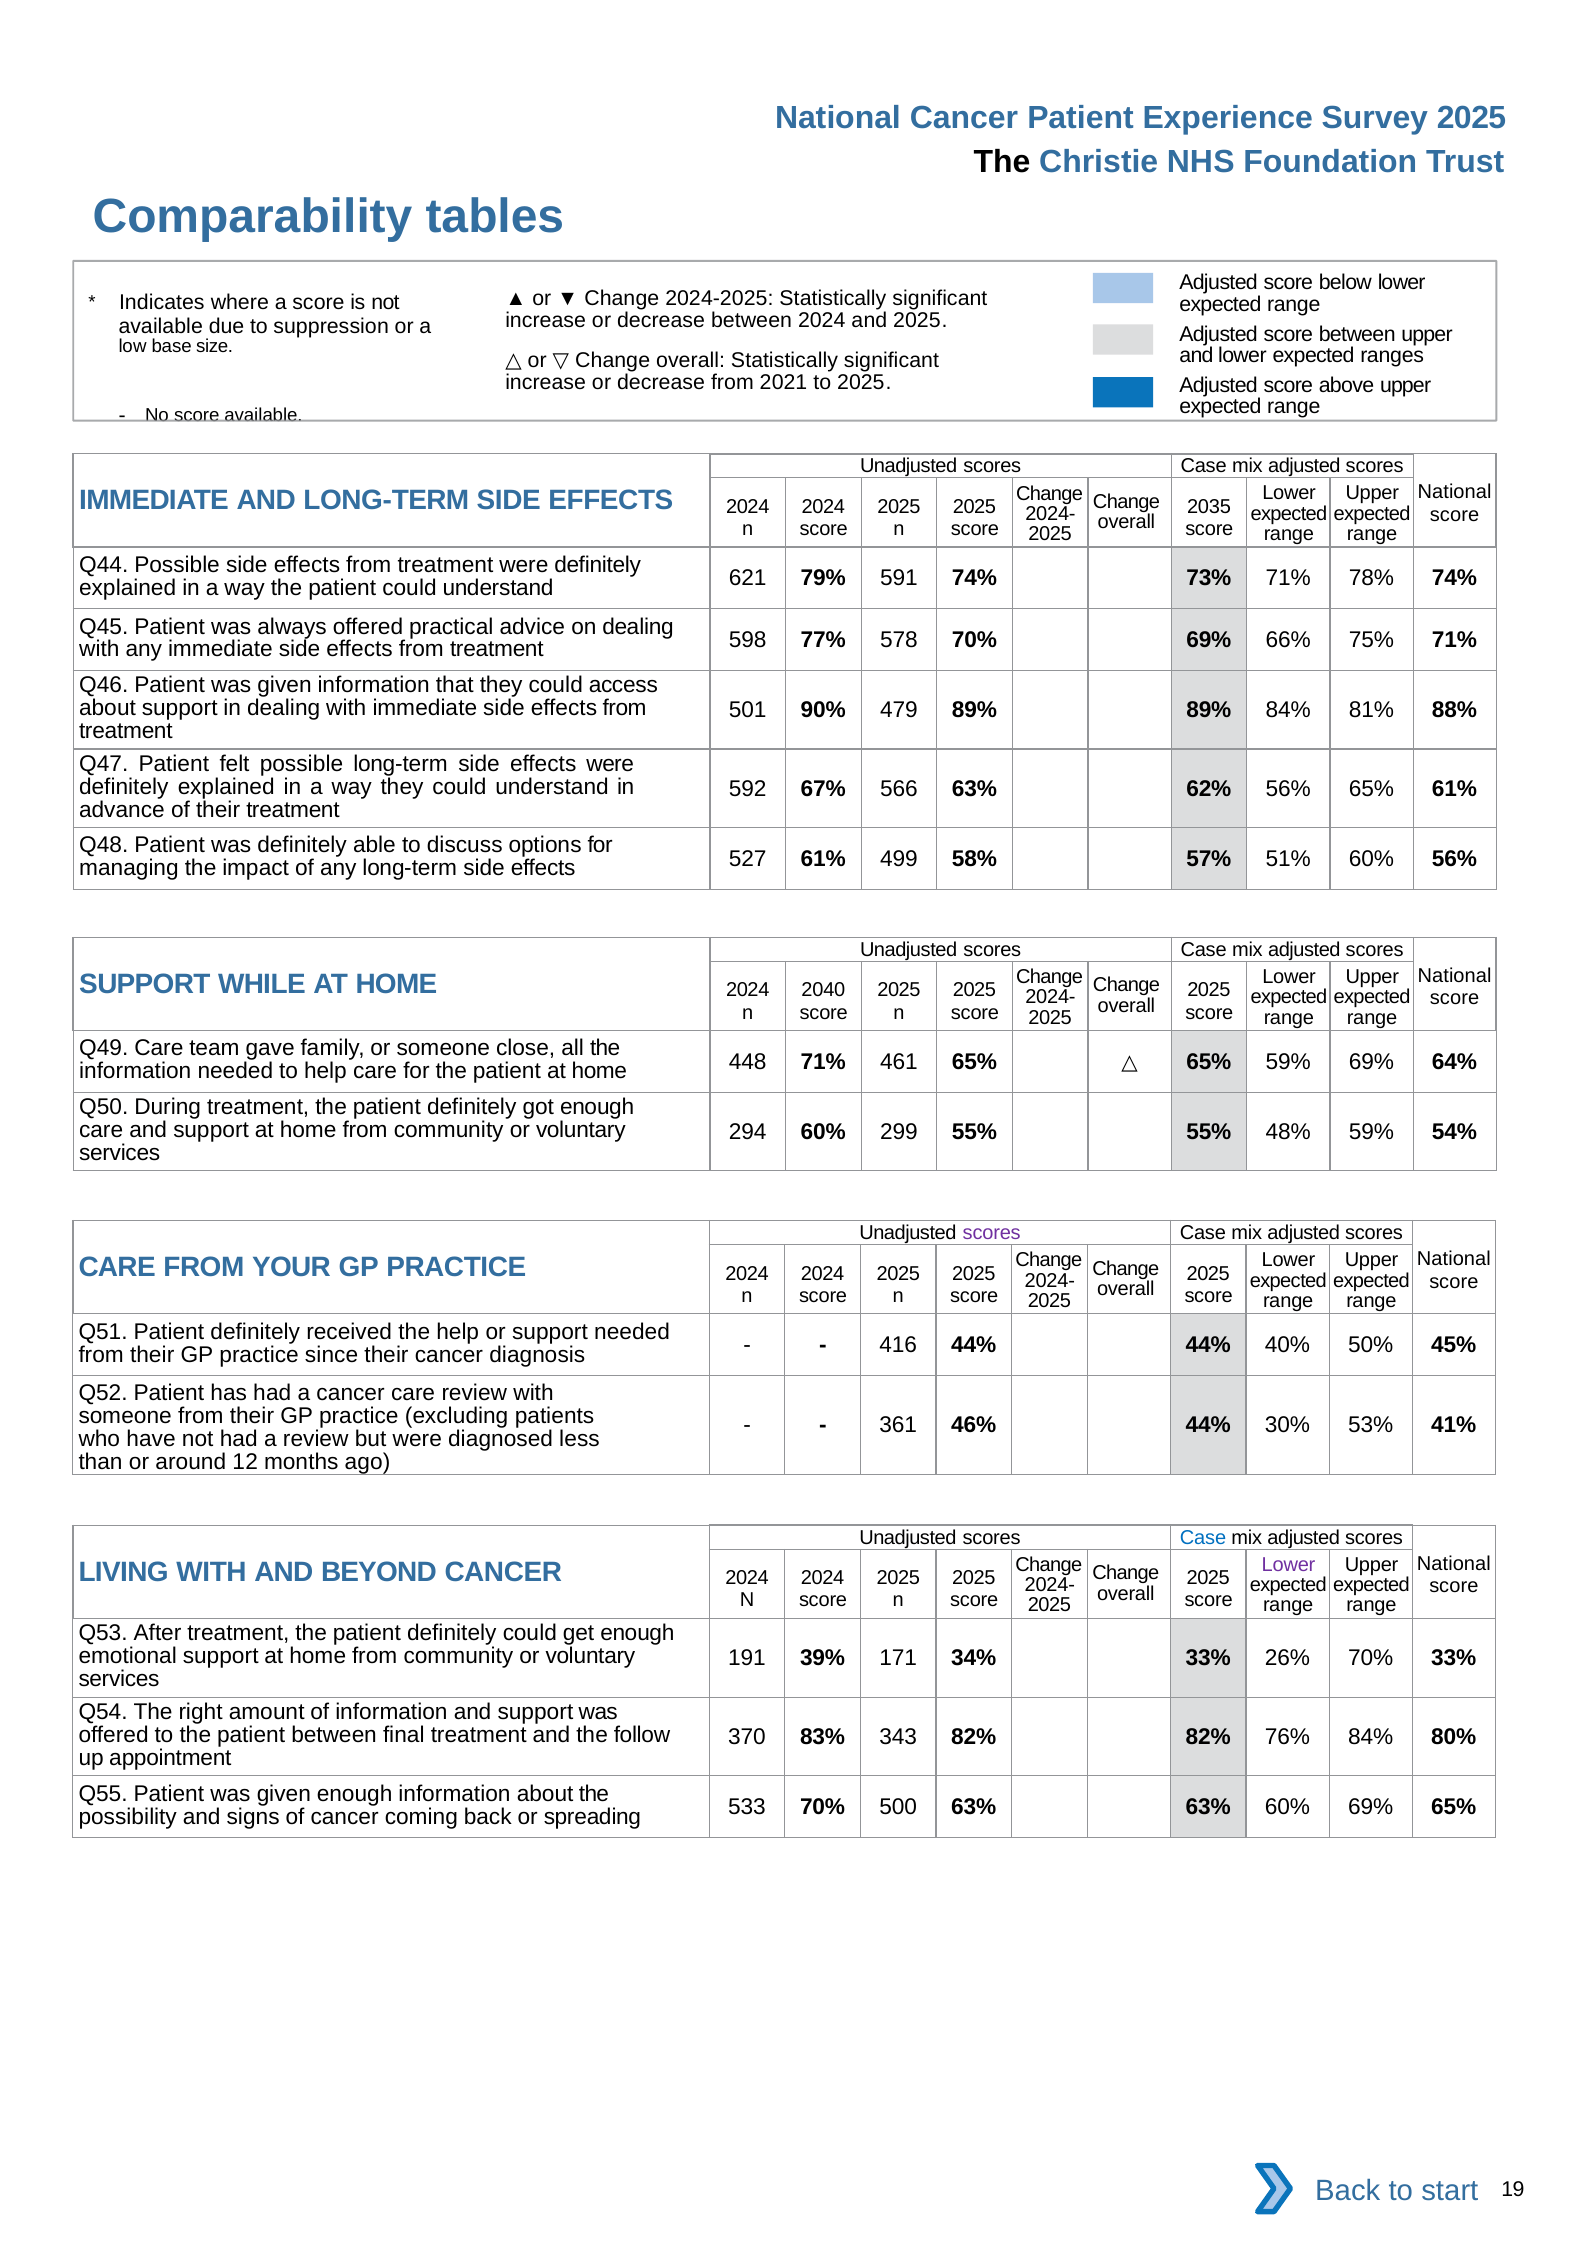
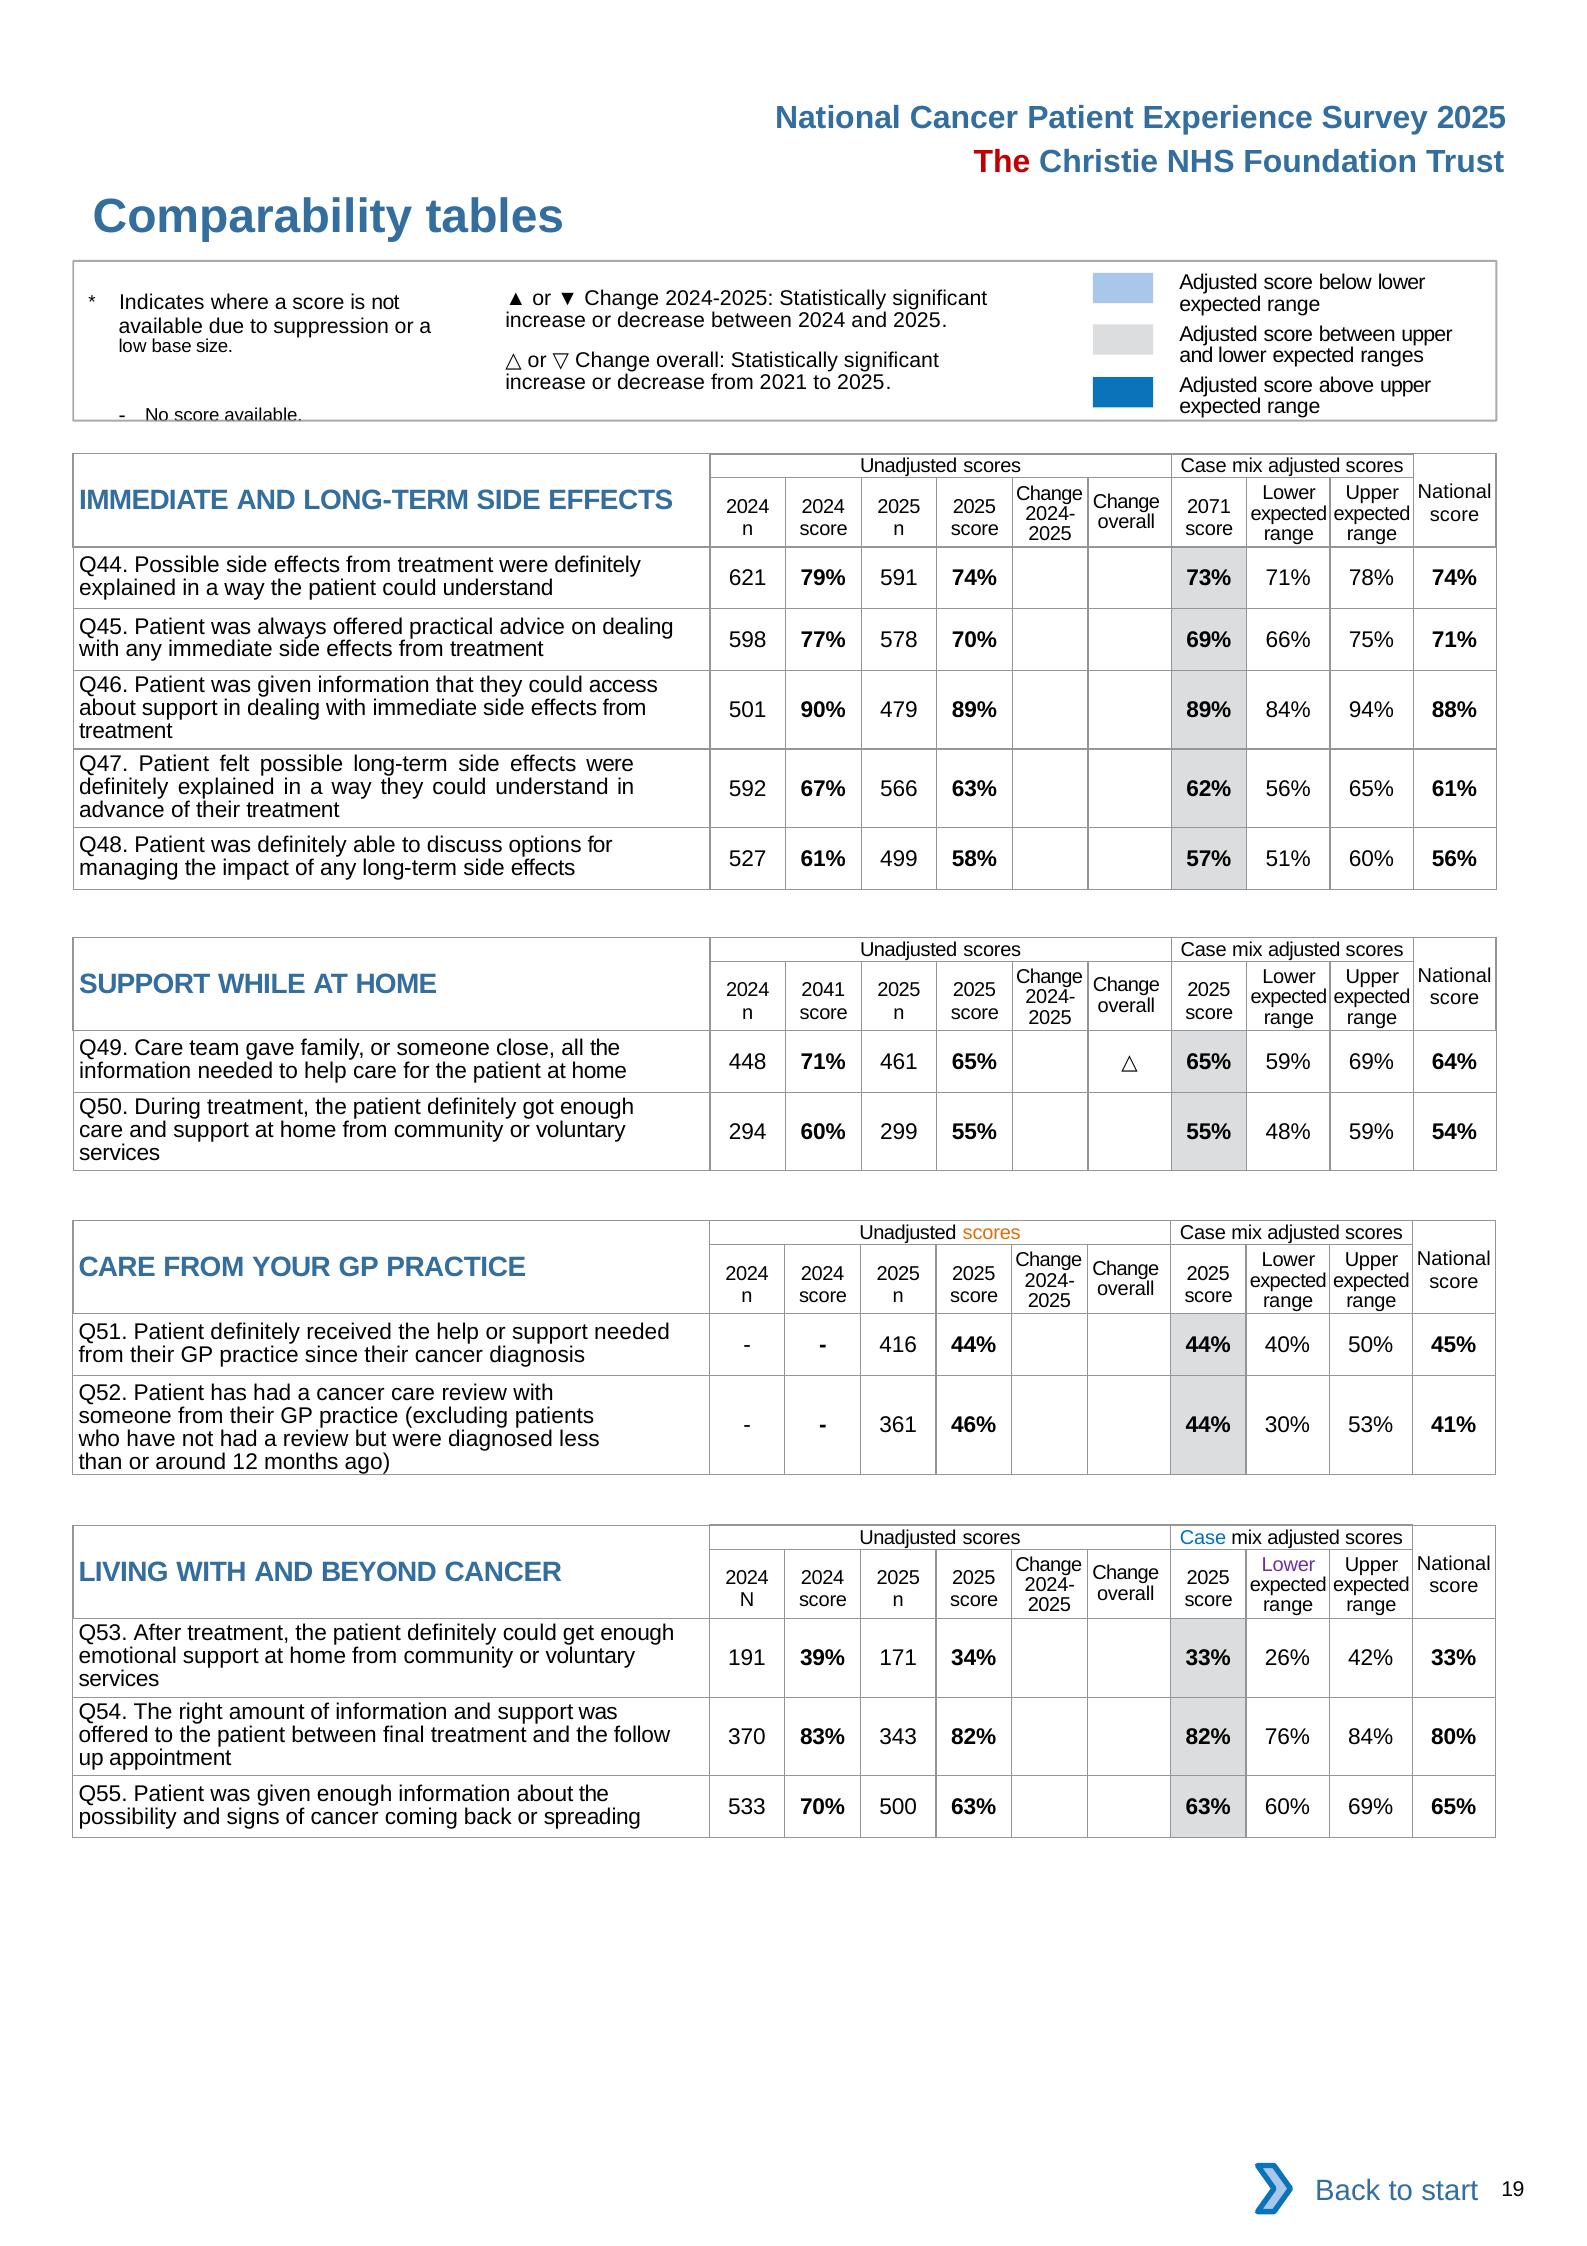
The colour: black -> red (1002, 162)
2035: 2035 -> 2071 (1209, 507)
81%: 81% -> 94% (1371, 710)
2040: 2040 -> 2041 (823, 990)
scores colour: purple -> orange (992, 1233)
26% 70%: 70% -> 42% (1371, 1658)
